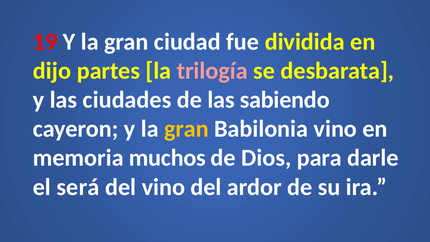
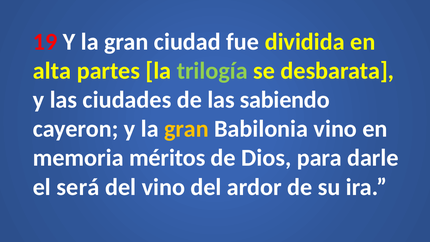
dijo: dijo -> alta (52, 71)
trilogía colour: pink -> light green (212, 71)
muchos: muchos -> méritos (167, 158)
